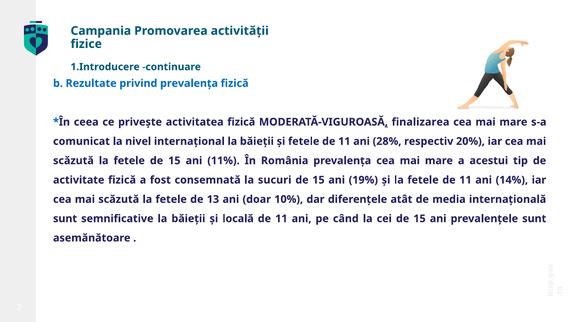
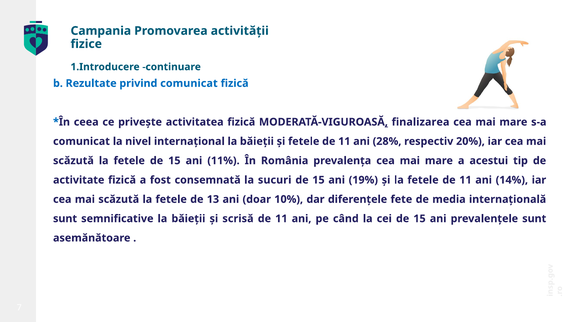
privind prevalența: prevalența -> comunicat (189, 83)
atât: atât -> fete (401, 199)
locală: locală -> scrisă (238, 219)
